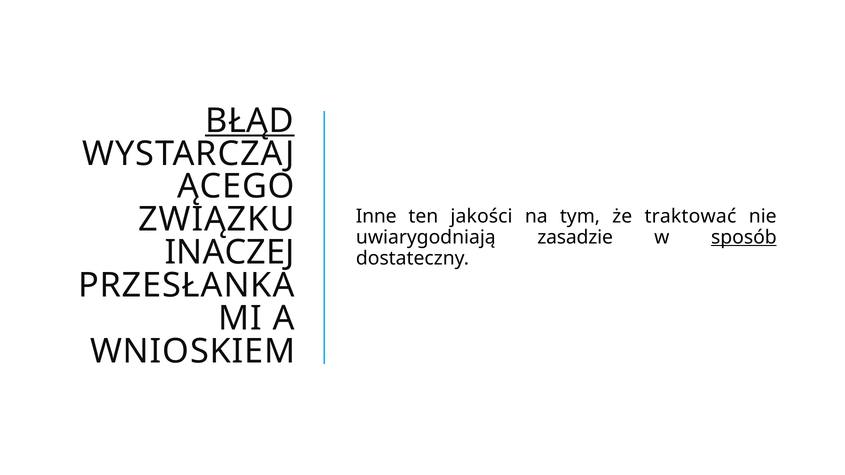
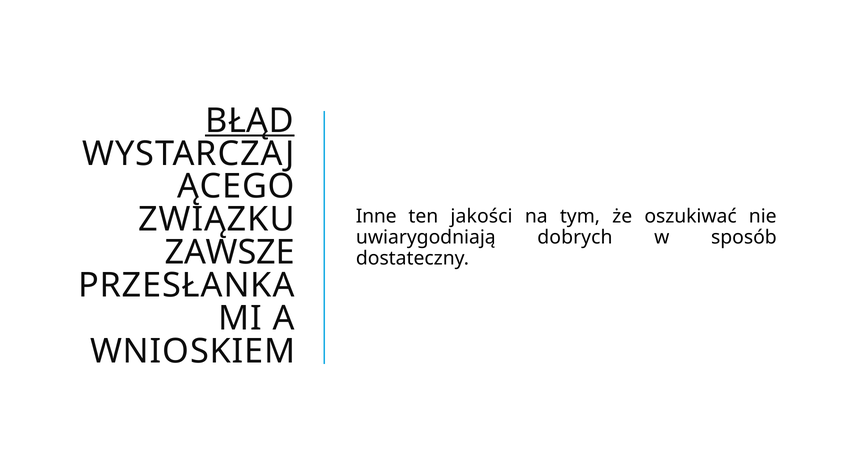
traktować: traktować -> oszukiwać (691, 217)
zasadzie: zasadzie -> dobrych (575, 238)
sposób underline: present -> none (744, 238)
INACZEJ: INACZEJ -> ZAWSZE (230, 253)
